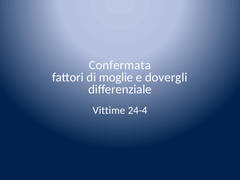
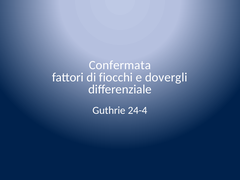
moglie: moglie -> fiocchi (116, 77)
Vittime: Vittime -> Guthrie (109, 110)
